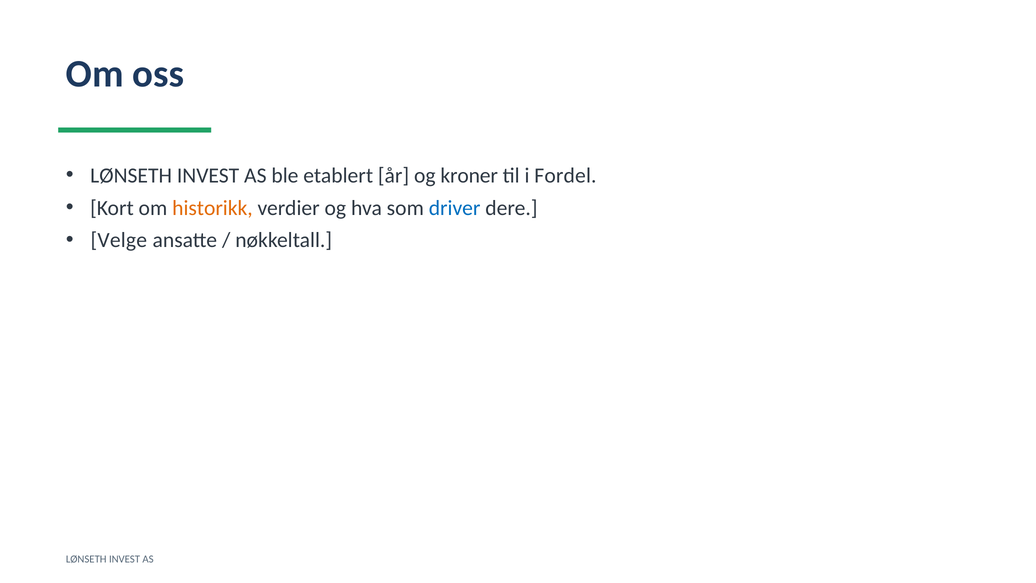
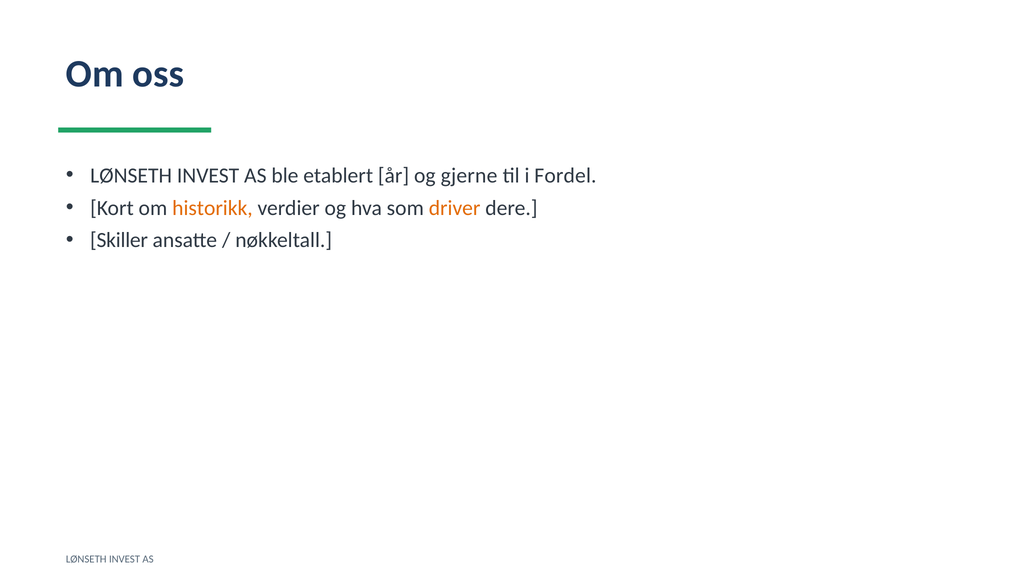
kroner: kroner -> gjerne (469, 175)
driver colour: blue -> orange (455, 208)
Velge: Velge -> Skiller (119, 240)
